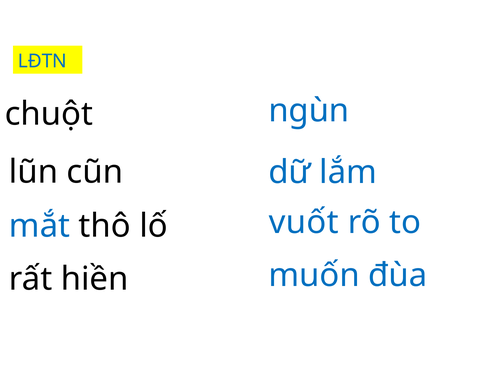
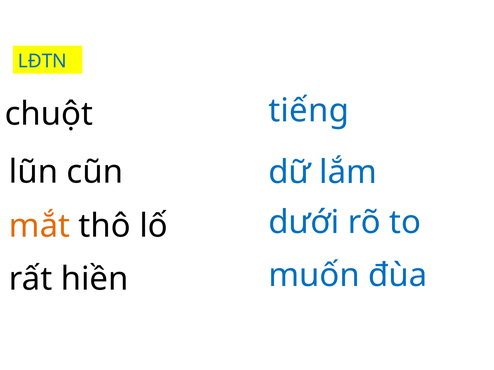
ngùn: ngùn -> tiếng (309, 111)
vuốt: vuốt -> dưới (304, 222)
mắt colour: blue -> orange (40, 226)
